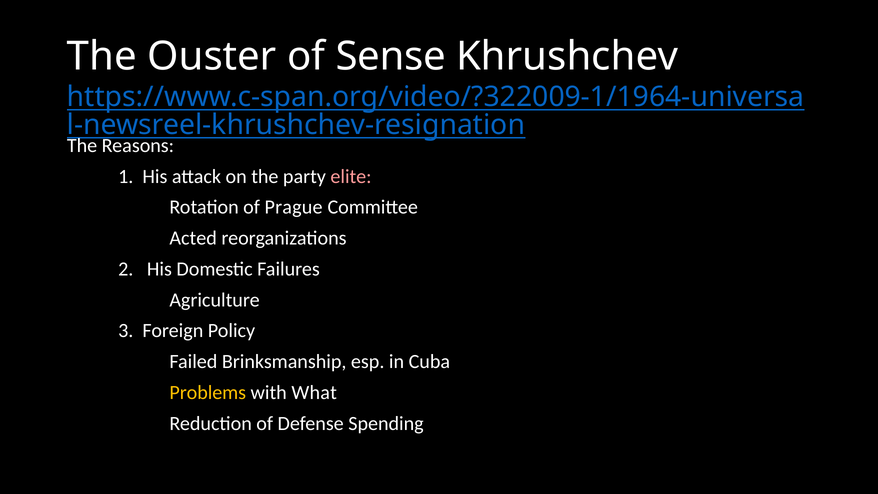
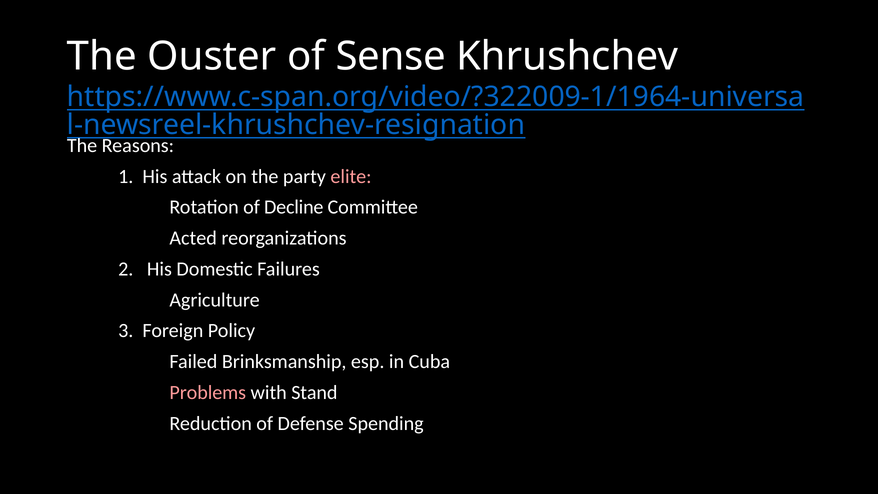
Prague: Prague -> Decline (294, 207)
Problems colour: yellow -> pink (208, 393)
What: What -> Stand (314, 393)
